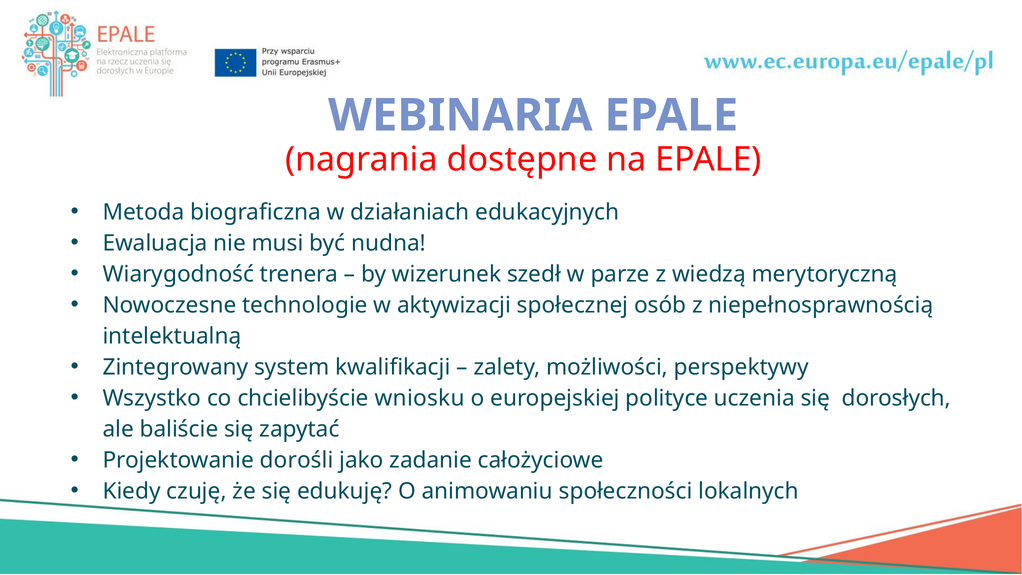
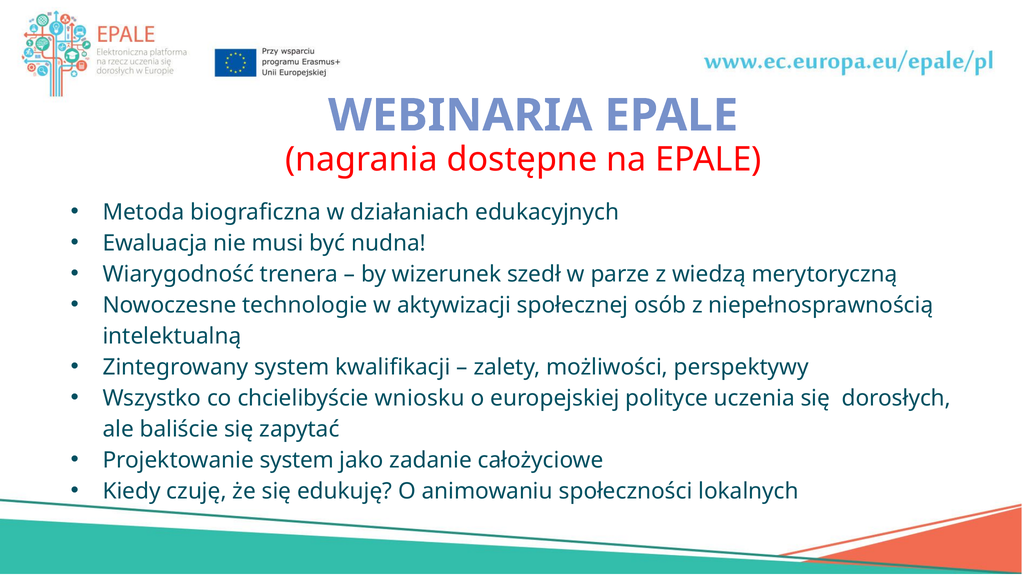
Projektowanie dorośli: dorośli -> system (297, 460)
